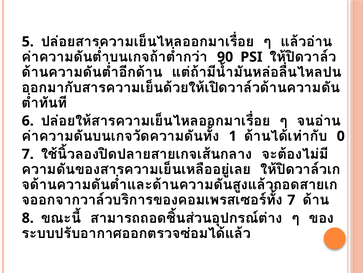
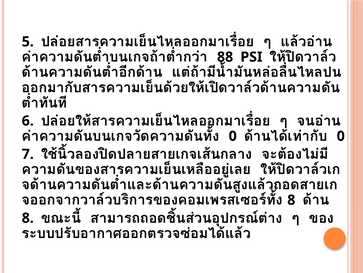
90: 90 -> 88 (225, 57)
1: 1 -> 0 (233, 136)
7: 7 -> 8 (291, 200)
